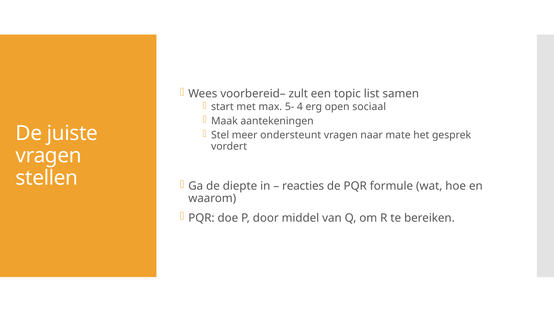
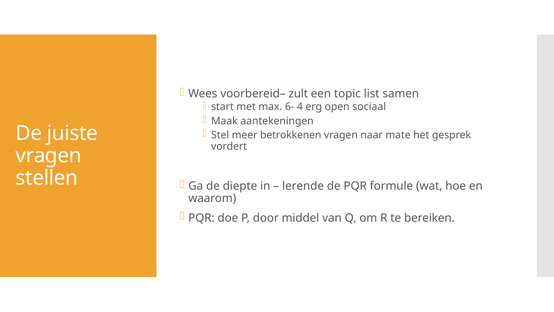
5-: 5- -> 6- (290, 107)
ondersteunt: ondersteunt -> betrokkenen (291, 135)
reacties: reacties -> lerende (303, 186)
